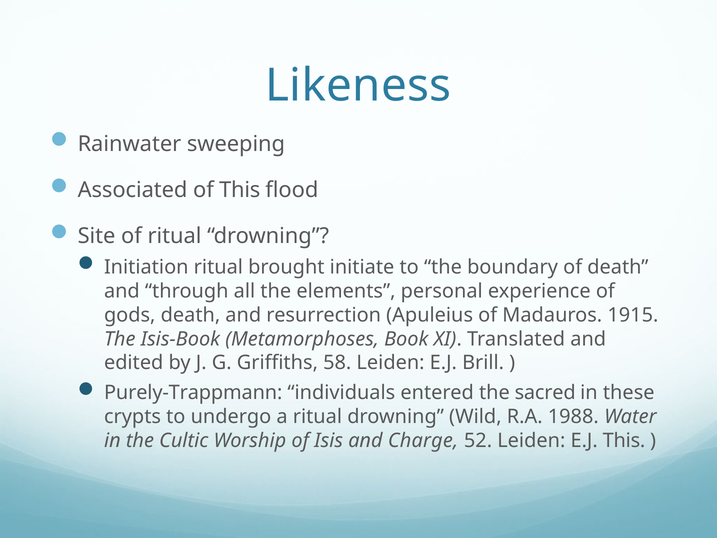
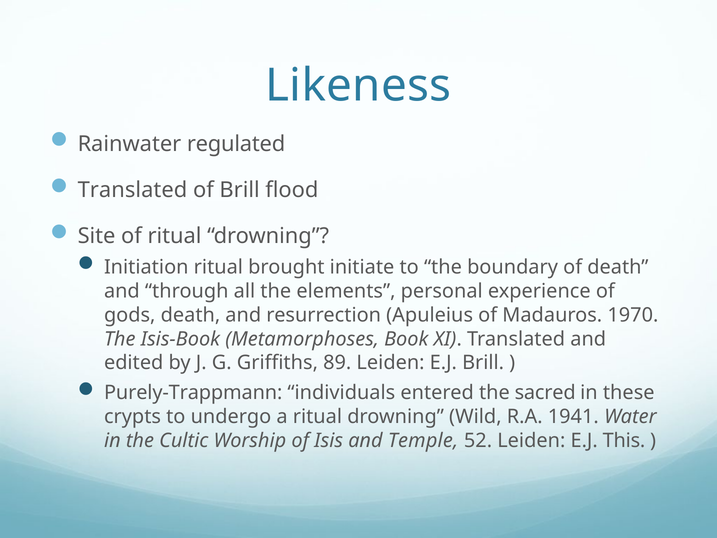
sweeping: sweeping -> regulated (236, 144)
Associated: Associated -> Translated (132, 190)
of This: This -> Brill (240, 190)
1915: 1915 -> 1970 (633, 315)
58: 58 -> 89 (337, 363)
1988: 1988 -> 1941 (573, 417)
Charge: Charge -> Temple (423, 440)
